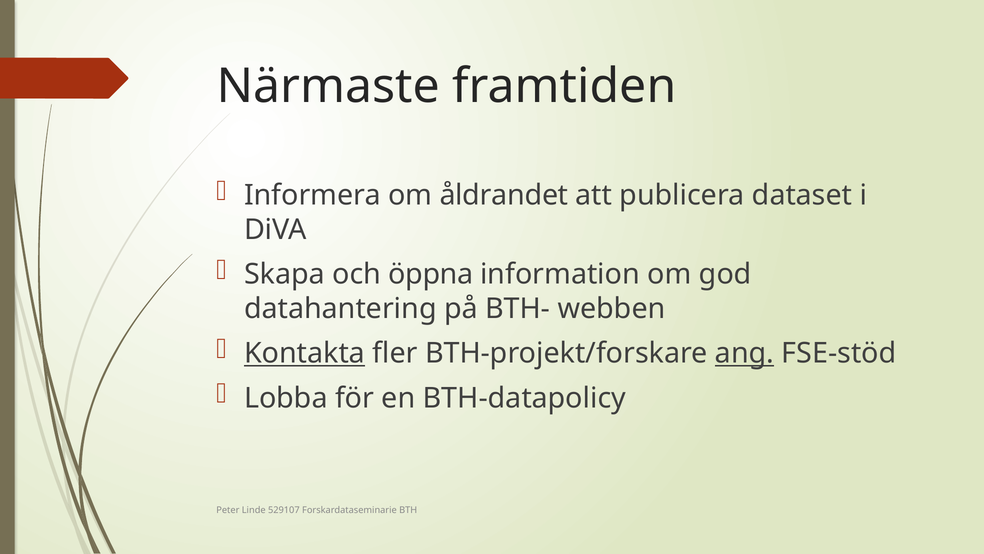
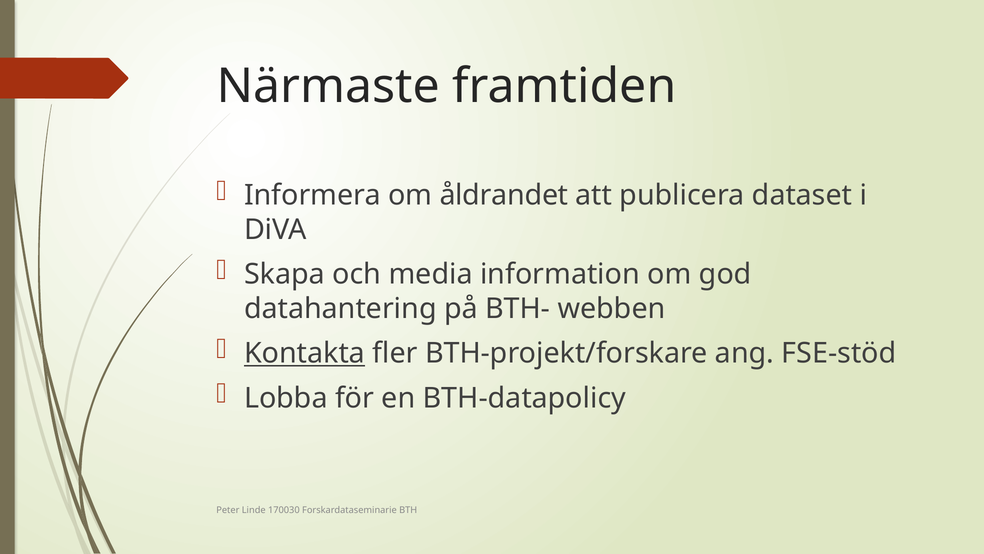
öppna: öppna -> media (431, 274)
ang underline: present -> none (744, 353)
529107: 529107 -> 170030 (284, 510)
